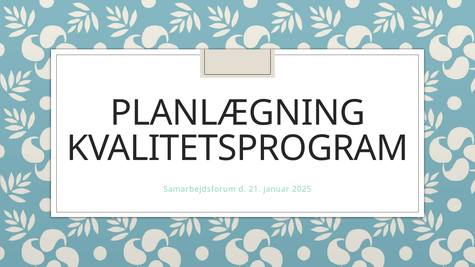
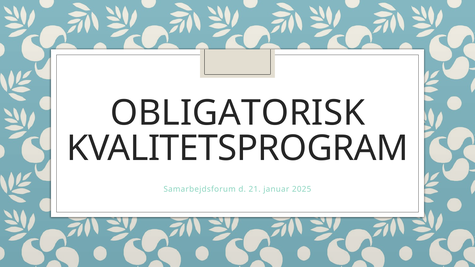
PLANLÆGNING: PLANLÆGNING -> OBLIGATORISK (238, 113)
